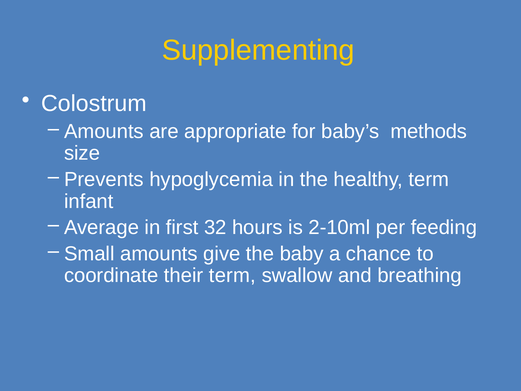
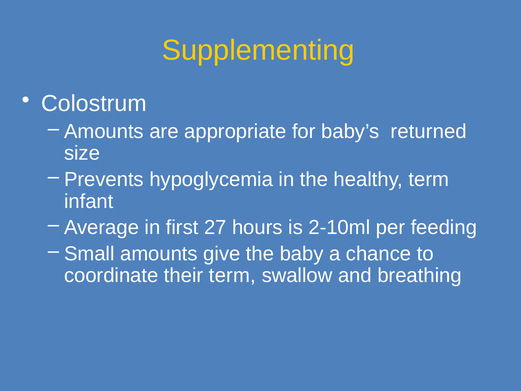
methods: methods -> returned (429, 131)
32: 32 -> 27 (215, 227)
